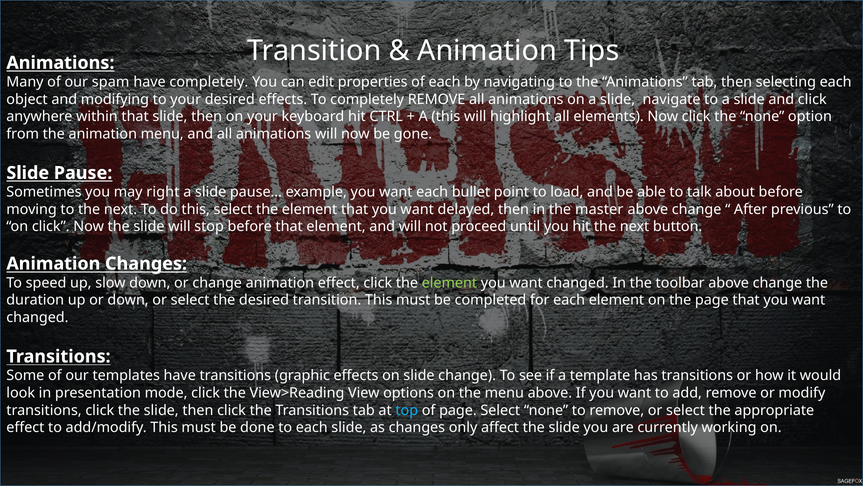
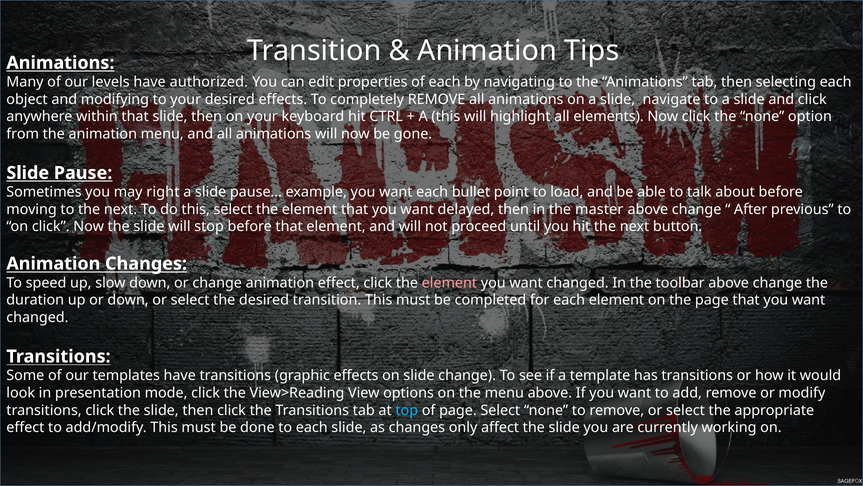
spam: spam -> levels (111, 82)
have completely: completely -> authorized (209, 82)
element colour: light green -> pink (449, 283)
